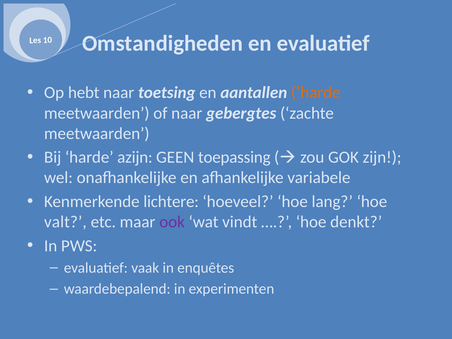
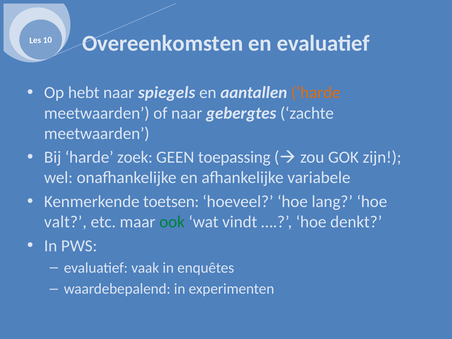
Omstandigheden: Omstandigheden -> Overeenkomsten (163, 43)
toetsing: toetsing -> spiegels (167, 93)
azijn: azijn -> zoek (135, 157)
lichtere: lichtere -> toetsen (171, 202)
ook colour: purple -> green (172, 222)
